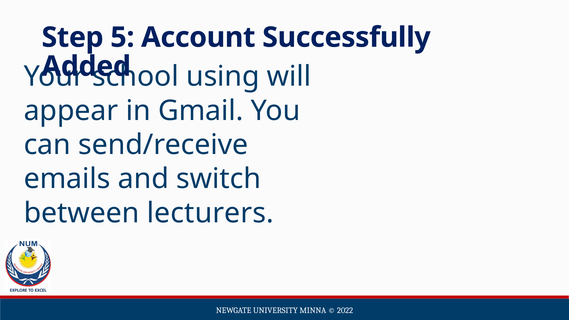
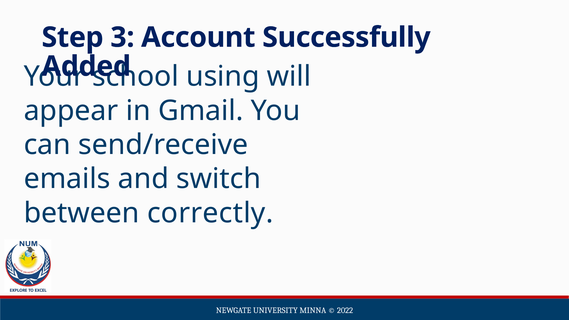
5: 5 -> 3 (122, 37)
lecturers: lecturers -> correctly (210, 213)
